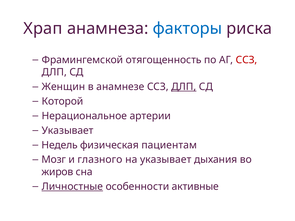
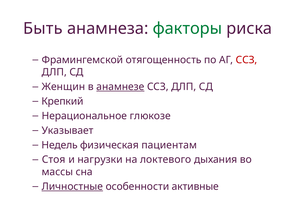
Храп: Храп -> Быть (43, 28)
факторы colour: blue -> green (187, 28)
анамнезе underline: none -> present (120, 87)
ДЛП underline: present -> none (184, 87)
Которой: Которой -> Крепкий (63, 101)
артерии: артерии -> глюкозе (150, 116)
Мозг: Мозг -> Стоя (54, 160)
глазного: глазного -> нагрузки (100, 160)
на указывает: указывает -> локтевого (166, 160)
жиров: жиров -> массы (57, 172)
